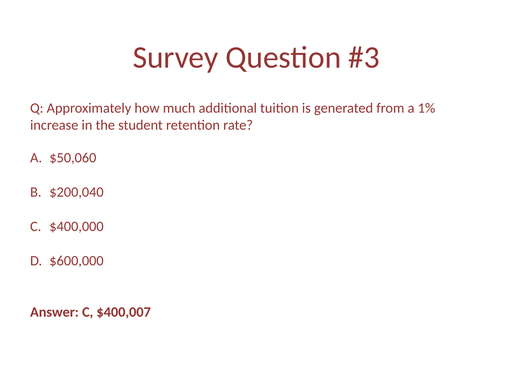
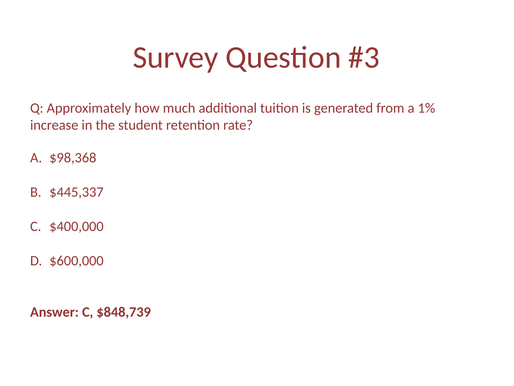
$50,060: $50,060 -> $98,368 (73, 158)
$200,040: $200,040 -> $445,337 (77, 192)
$400,007: $400,007 -> $848,739 (124, 312)
